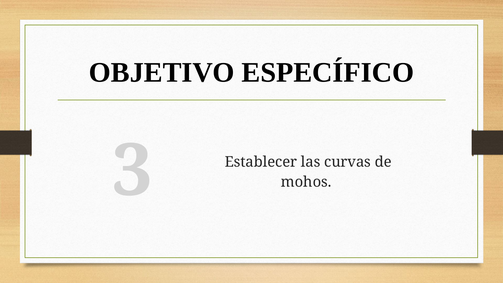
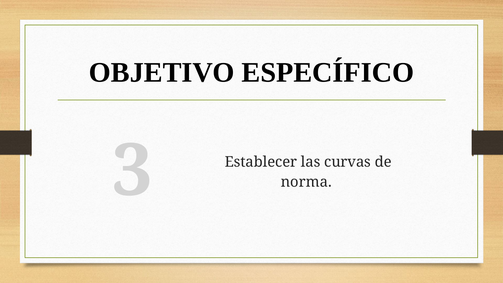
mohos: mohos -> norma (306, 182)
